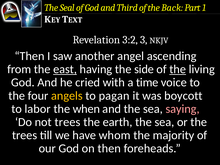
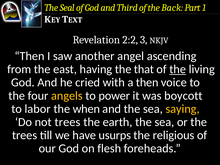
3:2: 3:2 -> 2:2 (130, 40)
east underline: present -> none (65, 69)
side: side -> that (144, 69)
a time: time -> then (147, 82)
pagan: pagan -> power (114, 96)
saying colour: pink -> yellow (183, 109)
whom: whom -> usurps (115, 135)
majority: majority -> religious (174, 135)
on then: then -> flesh (109, 148)
